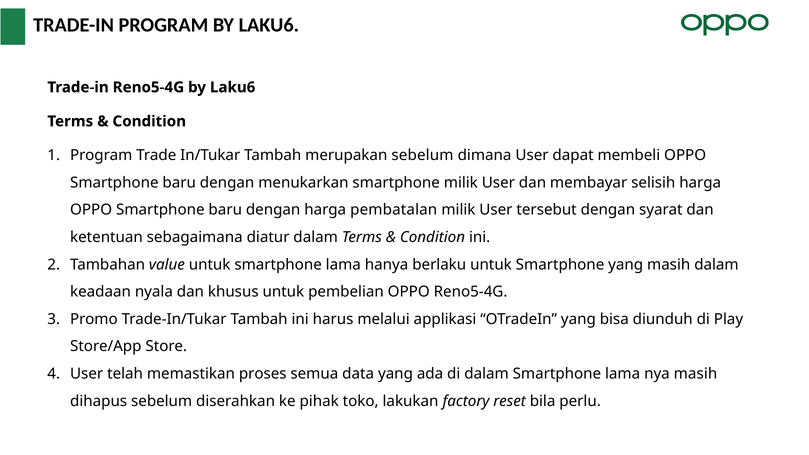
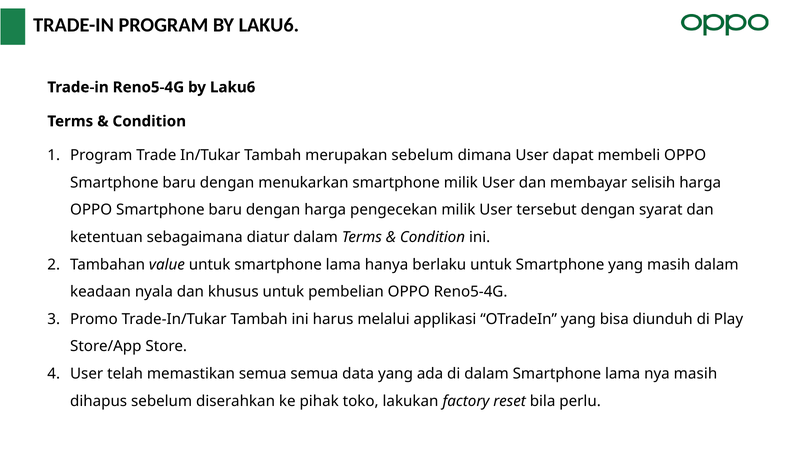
pembatalan: pembatalan -> pengecekan (394, 210)
memastikan proses: proses -> semua (263, 374)
